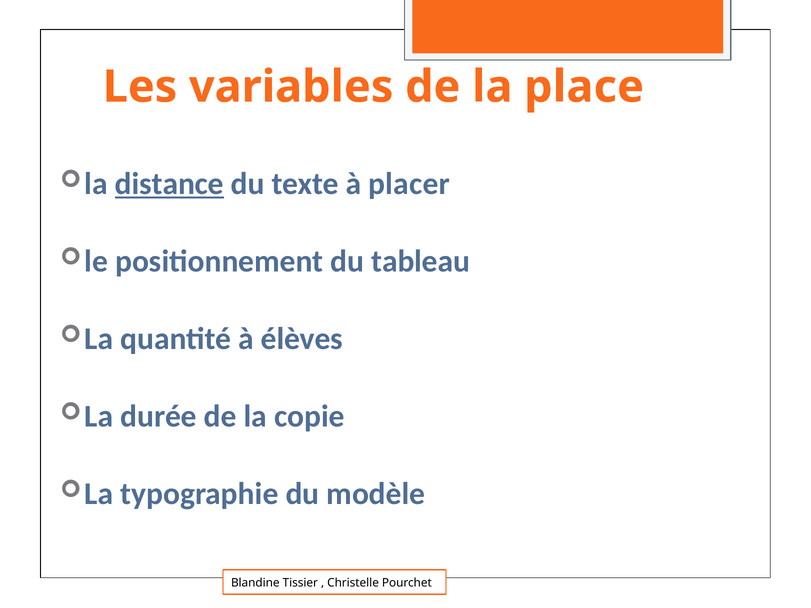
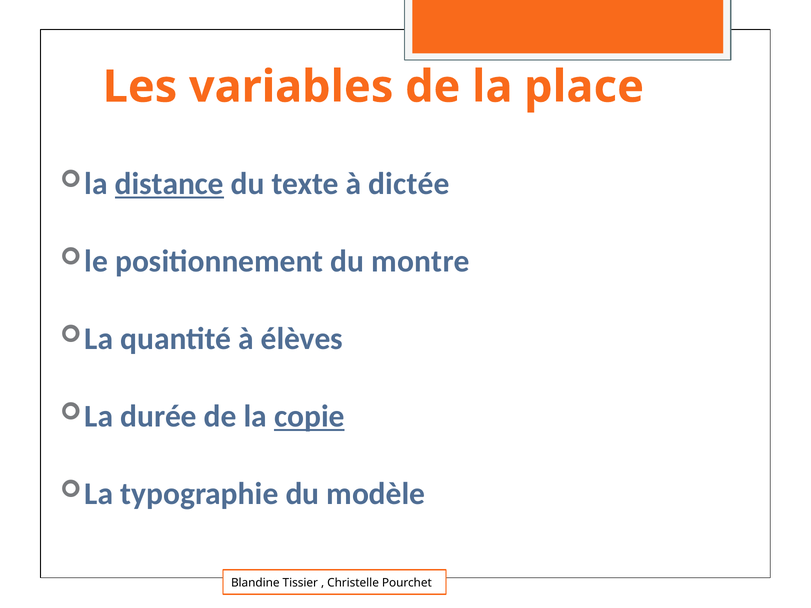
placer: placer -> dictée (409, 184)
tableau: tableau -> montre (421, 262)
copie underline: none -> present (309, 417)
